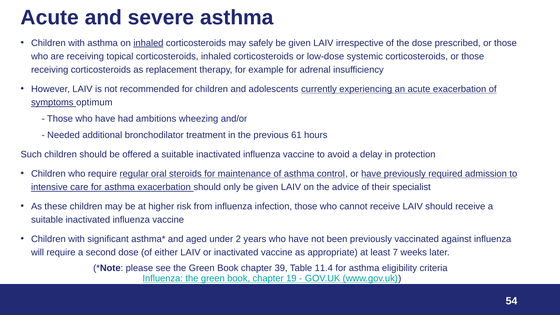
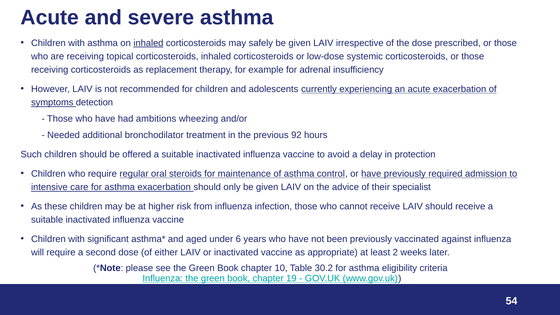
optimum: optimum -> detection (94, 102)
61: 61 -> 92 (296, 135)
2: 2 -> 6 (238, 239)
7: 7 -> 2 (395, 252)
39: 39 -> 10 (281, 268)
11.4: 11.4 -> 30.2 (324, 268)
